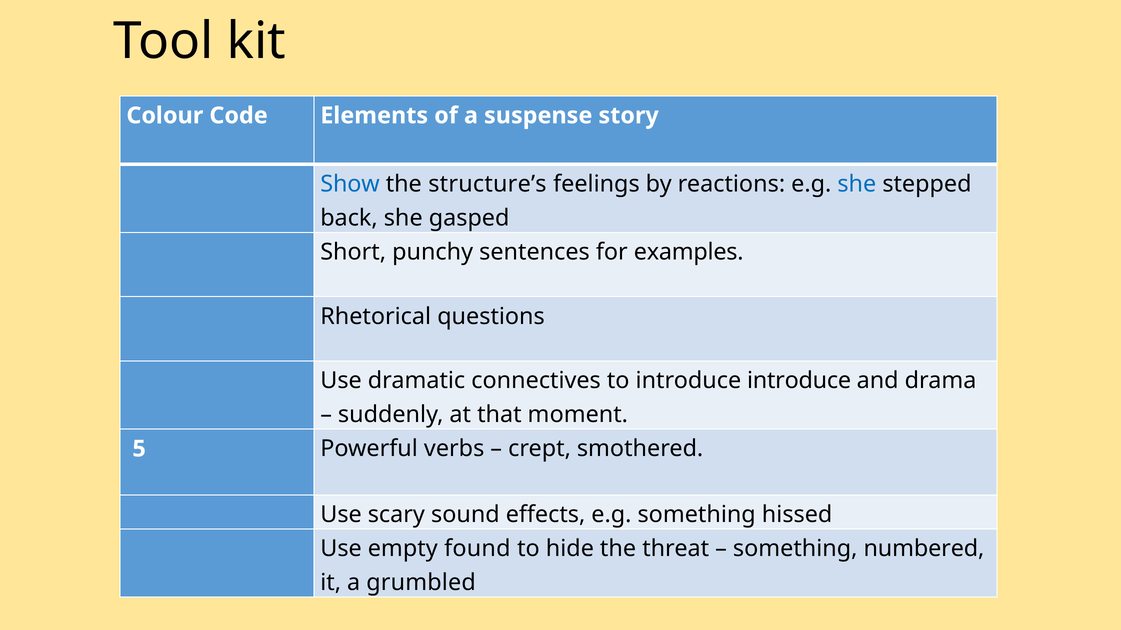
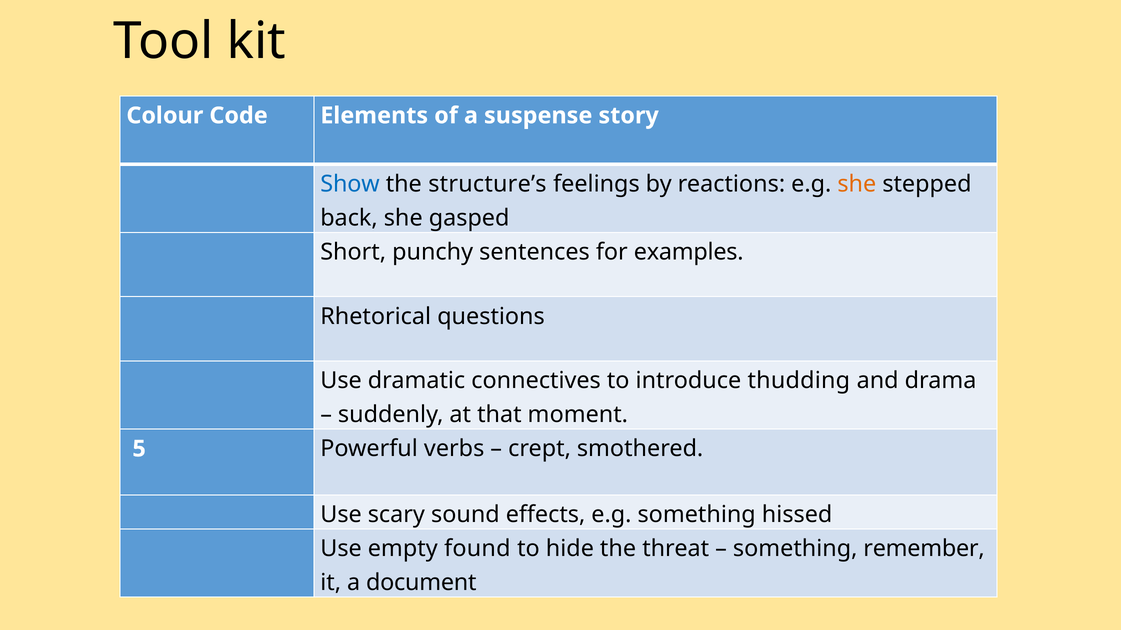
she colour: blue -> orange (857, 184)
introduce introduce: introduce -> thudding (799, 381)
numbered: numbered -> remember (924, 549)
grumbled: grumbled -> document (421, 583)
